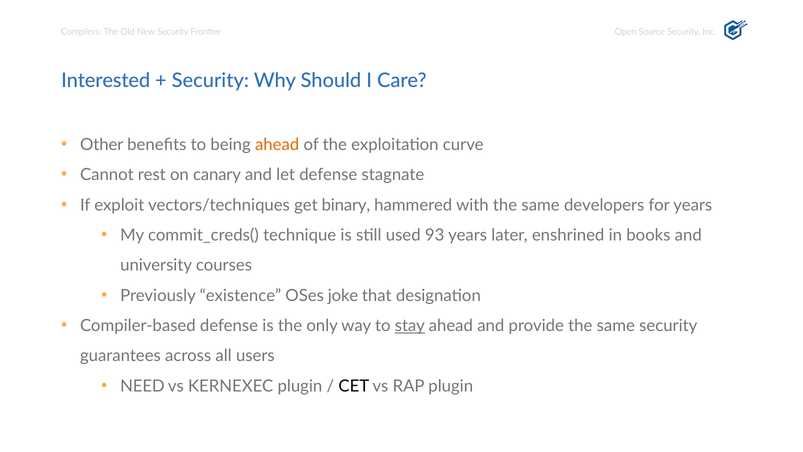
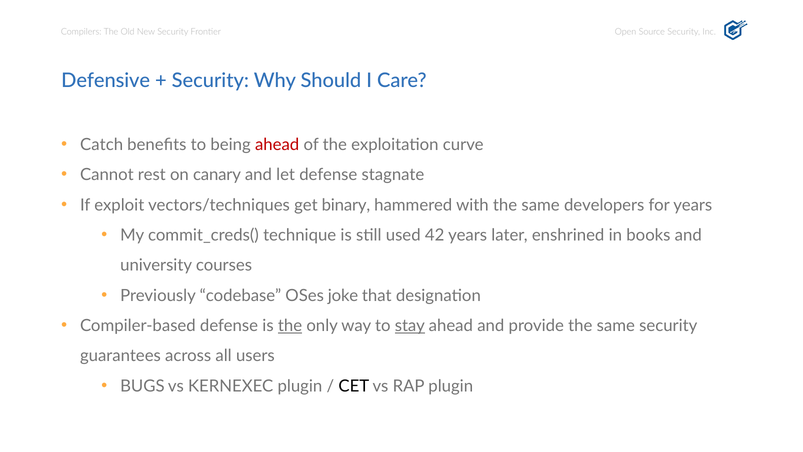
Interested: Interested -> Defensive (106, 80)
Other: Other -> Catch (102, 145)
ahead colour: orange -> red (277, 145)
93: 93 -> 42 (435, 235)
existence: existence -> codebase (240, 295)
the underline: none -> present (290, 325)
NEED: NEED -> BUGS (142, 386)
